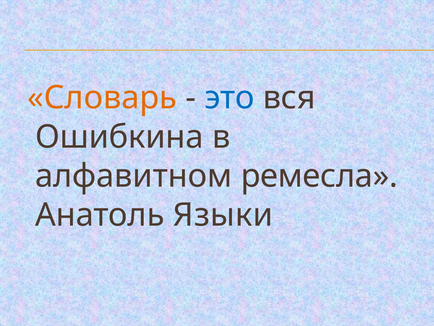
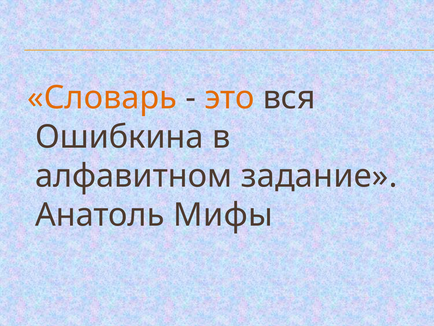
это colour: blue -> orange (229, 98)
ремесла: ремесла -> задание (319, 176)
Языки: Языки -> Мифы (223, 215)
